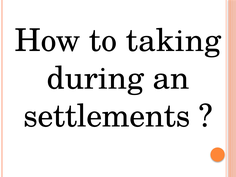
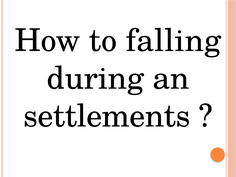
taking: taking -> falling (173, 41)
